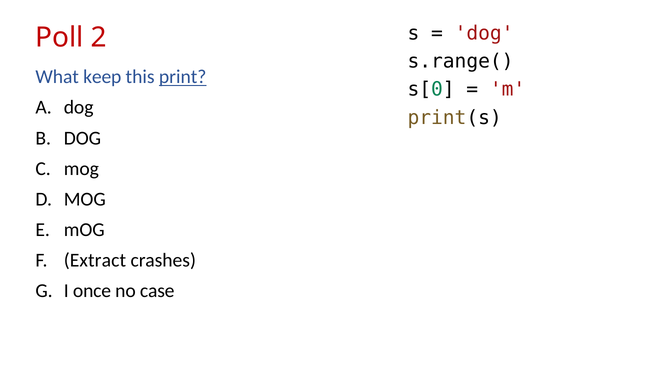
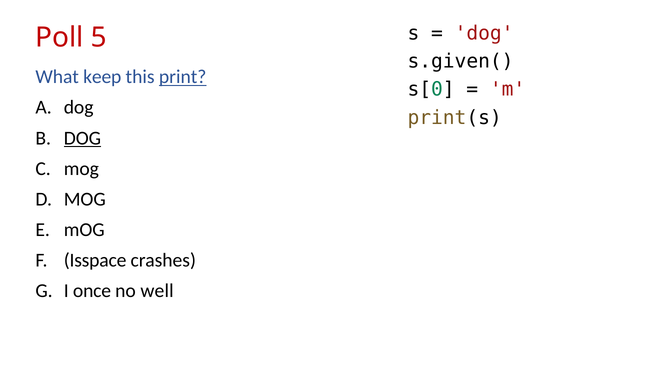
2: 2 -> 5 (99, 38)
s.range(: s.range( -> s.given( (461, 61)
DOG underline: none -> present (82, 138)
Extract: Extract -> Isspace (95, 260)
case: case -> well (157, 291)
